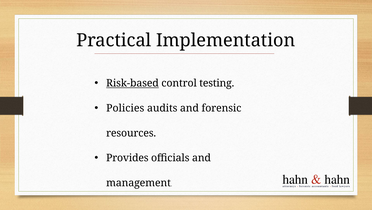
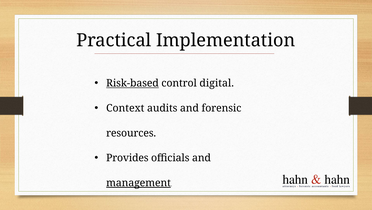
testing: testing -> digital (217, 83)
Policies: Policies -> Context (125, 108)
management underline: none -> present (139, 182)
